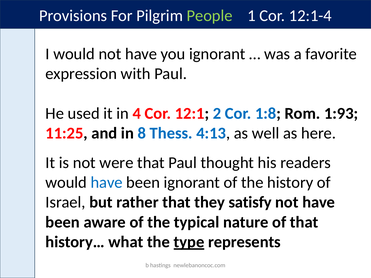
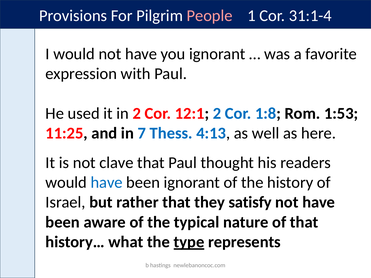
People colour: light green -> pink (210, 16)
12:1-4: 12:1-4 -> 31:1-4 (310, 16)
in 4: 4 -> 2 (137, 113)
1:93: 1:93 -> 1:53 (341, 113)
8: 8 -> 7 (142, 133)
were: were -> clave (117, 163)
